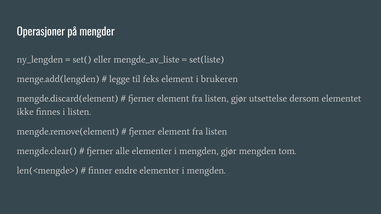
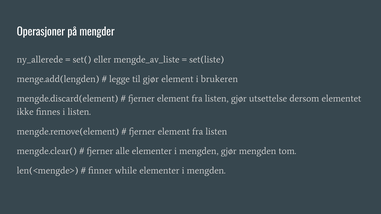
ny_lengden: ny_lengden -> ny_allerede (40, 59)
til feks: feks -> gjør (151, 79)
endre: endre -> while (126, 171)
